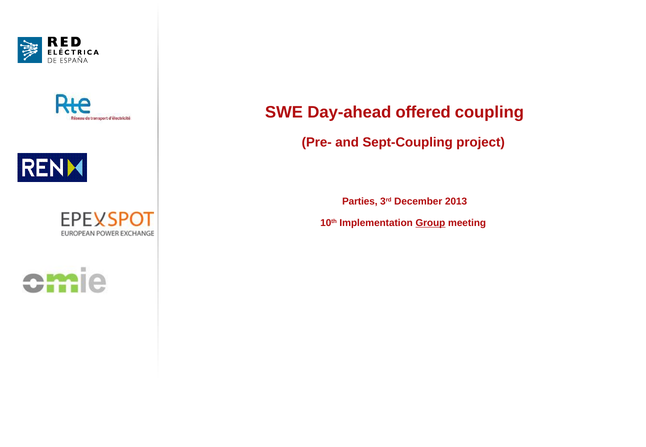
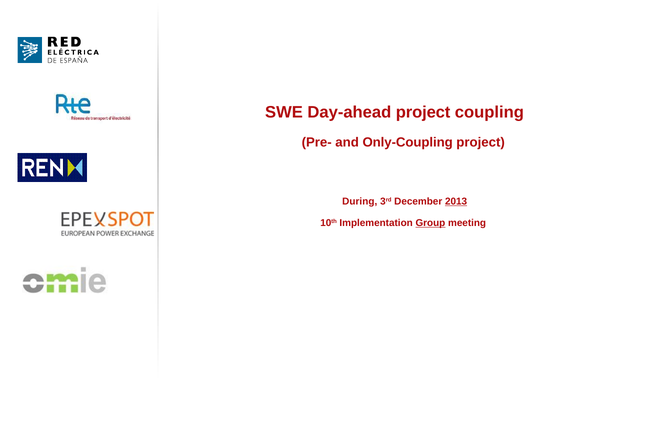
Day-ahead offered: offered -> project (423, 112)
Sept-Coupling: Sept-Coupling -> Only-Coupling (408, 143)
Parties: Parties -> During (360, 202)
2013 underline: none -> present (456, 202)
